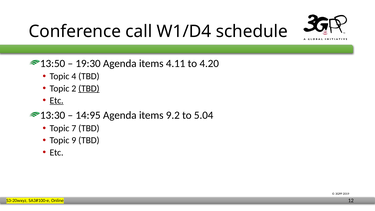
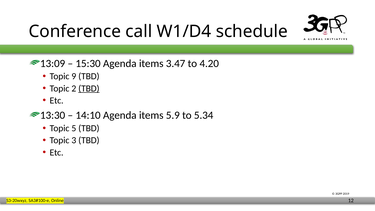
13:50: 13:50 -> 13:09 (53, 63)
19:30: 19:30 -> 15:30 (88, 63)
4.11: 4.11 -> 3.47 (176, 63)
4: 4 -> 9 (74, 76)
Etc underline: present -> none (57, 100)
14:95: 14:95 -> 14:10 (88, 115)
9.2: 9.2 -> 5.9 (173, 115)
5.04: 5.04 -> 5.34 (204, 115)
7: 7 -> 5 (74, 128)
9: 9 -> 3 (74, 140)
